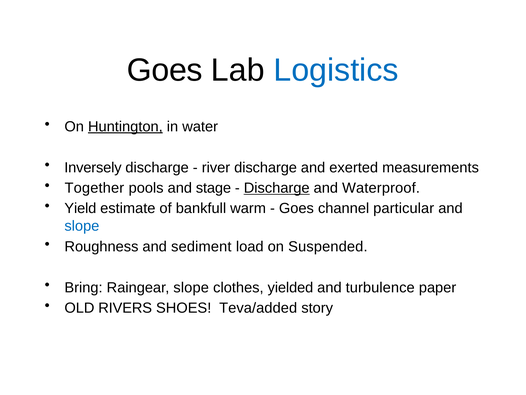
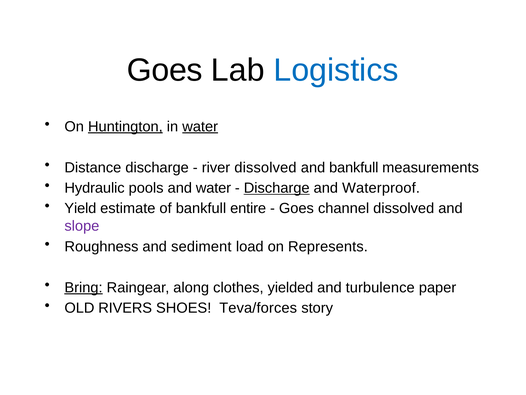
water underline: none -> present (200, 126)
Inversely: Inversely -> Distance (93, 167)
river discharge: discharge -> dissolved (265, 167)
and exerted: exerted -> bankfull (354, 167)
Together: Together -> Hydraulic (95, 188)
and stage: stage -> water (213, 188)
warm: warm -> entire (248, 208)
channel particular: particular -> dissolved (404, 208)
slope colour: blue -> purple (82, 226)
Suspended: Suspended -> Represents (328, 246)
Bring underline: none -> present (84, 287)
Raingear slope: slope -> along (191, 287)
Teva/added: Teva/added -> Teva/forces (258, 308)
